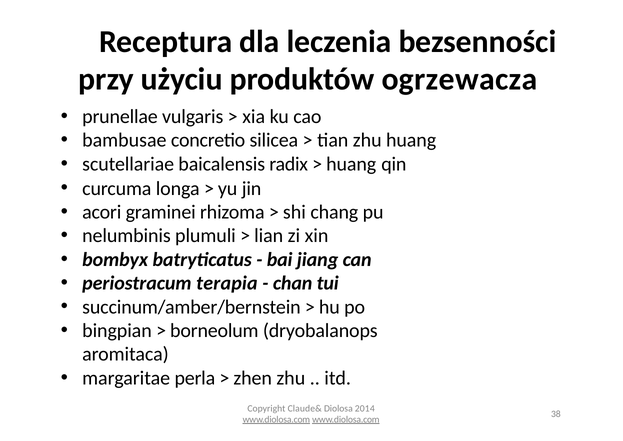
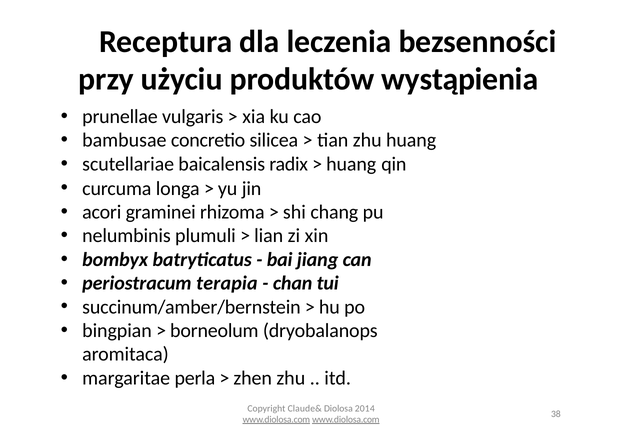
ogrzewacza: ogrzewacza -> wystąpienia (460, 79)
